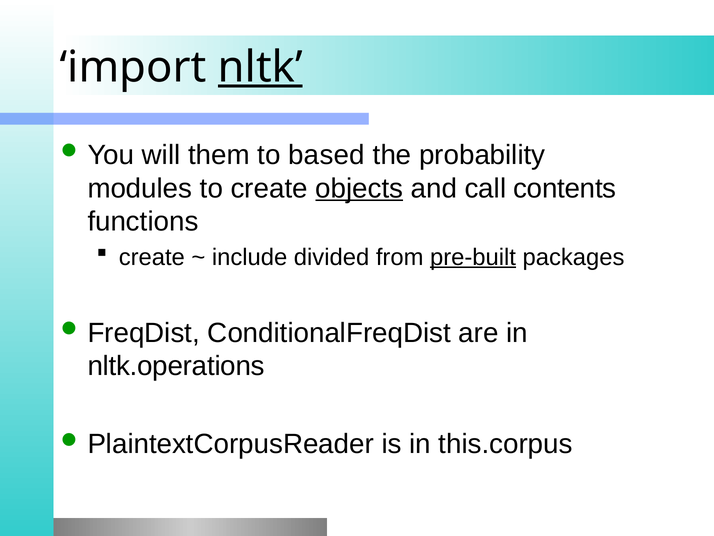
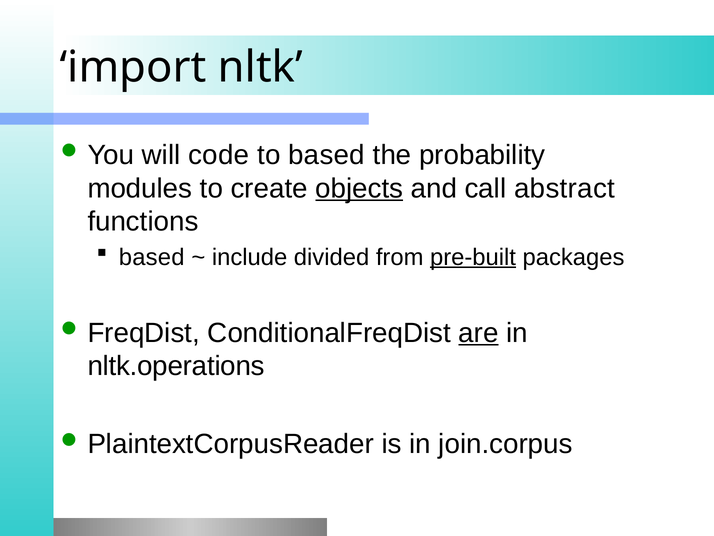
nltk underline: present -> none (260, 67)
them: them -> code (219, 155)
contents: contents -> abstract (565, 188)
create: create -> based (152, 257)
are underline: none -> present (478, 333)
this.corpus: this.corpus -> join.corpus (505, 444)
